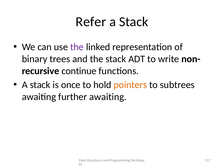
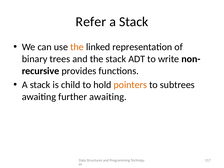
the colour: purple -> orange (77, 47)
continue: continue -> provides (79, 71)
once: once -> child (71, 85)
